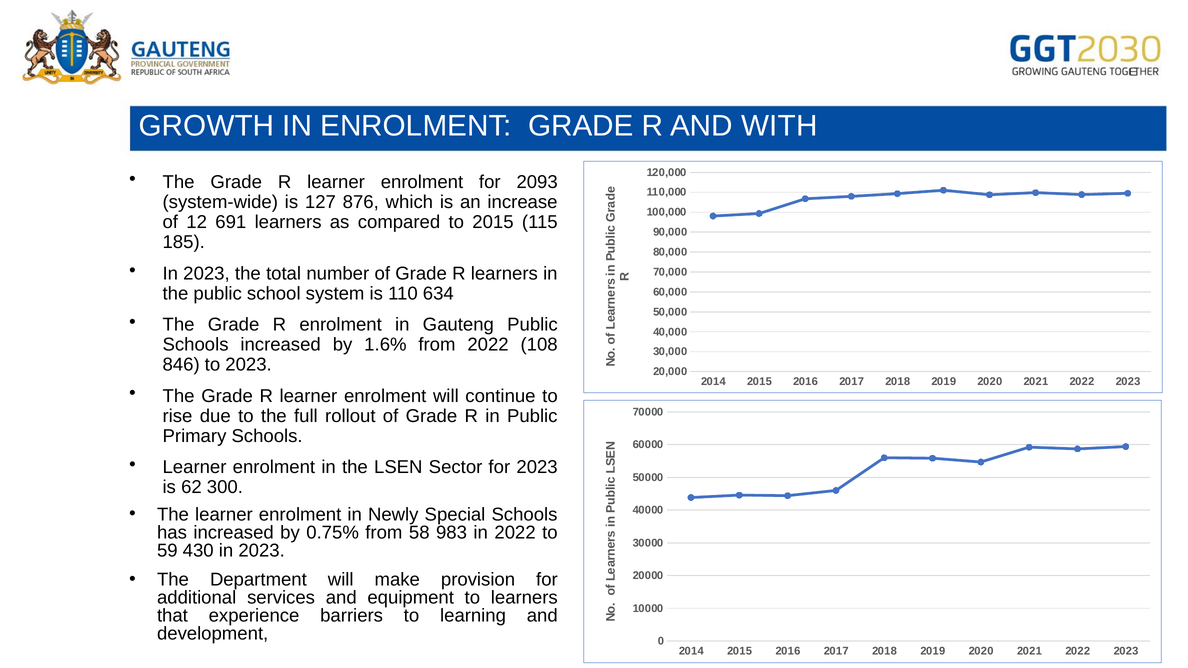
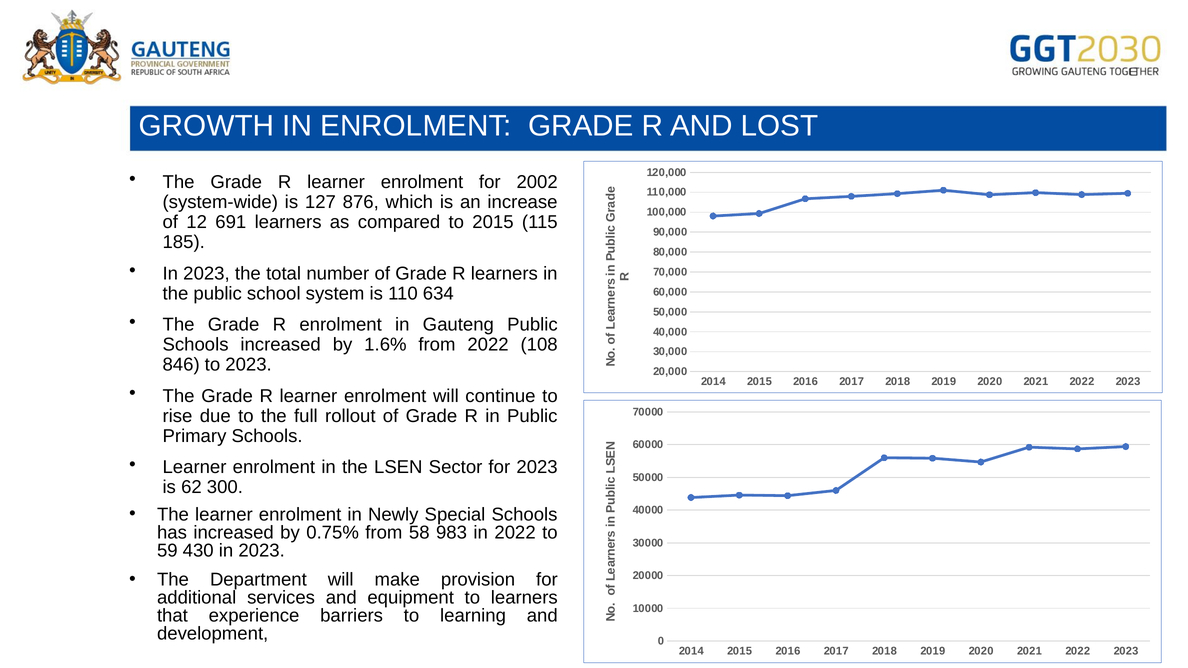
WITH: WITH -> LOST (780, 126)
2093: 2093 -> 2002 (537, 182)
